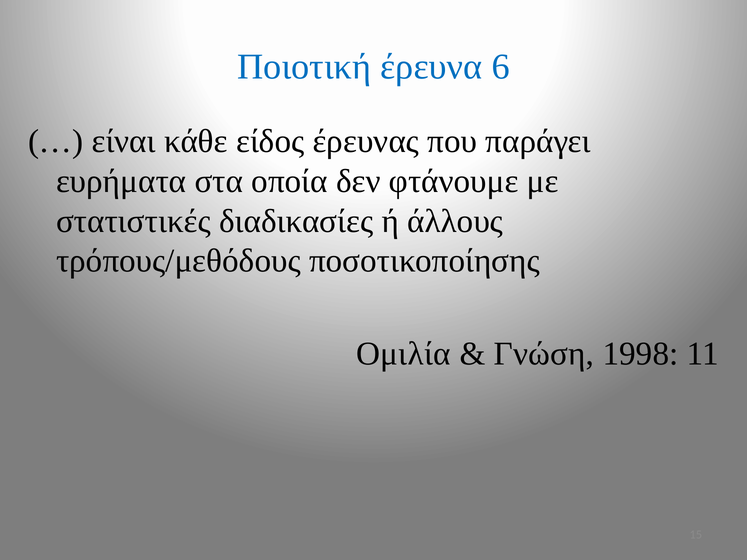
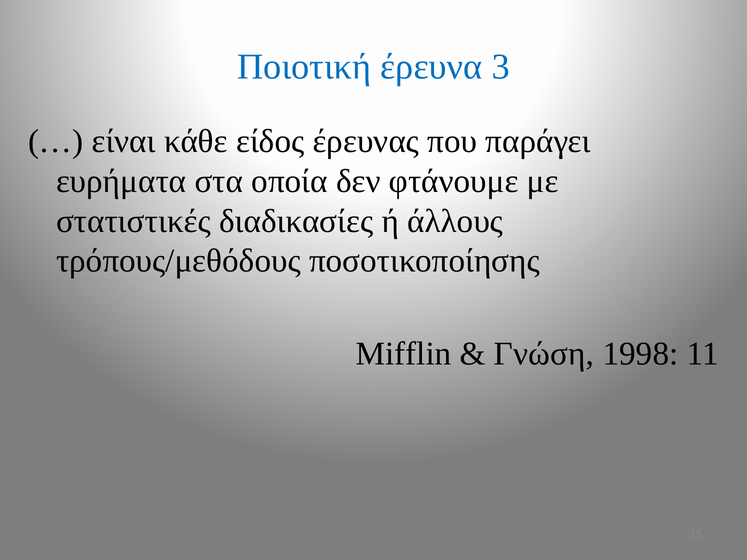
6: 6 -> 3 (501, 67)
Ομιλία: Ομιλία -> Mifflin (404, 354)
